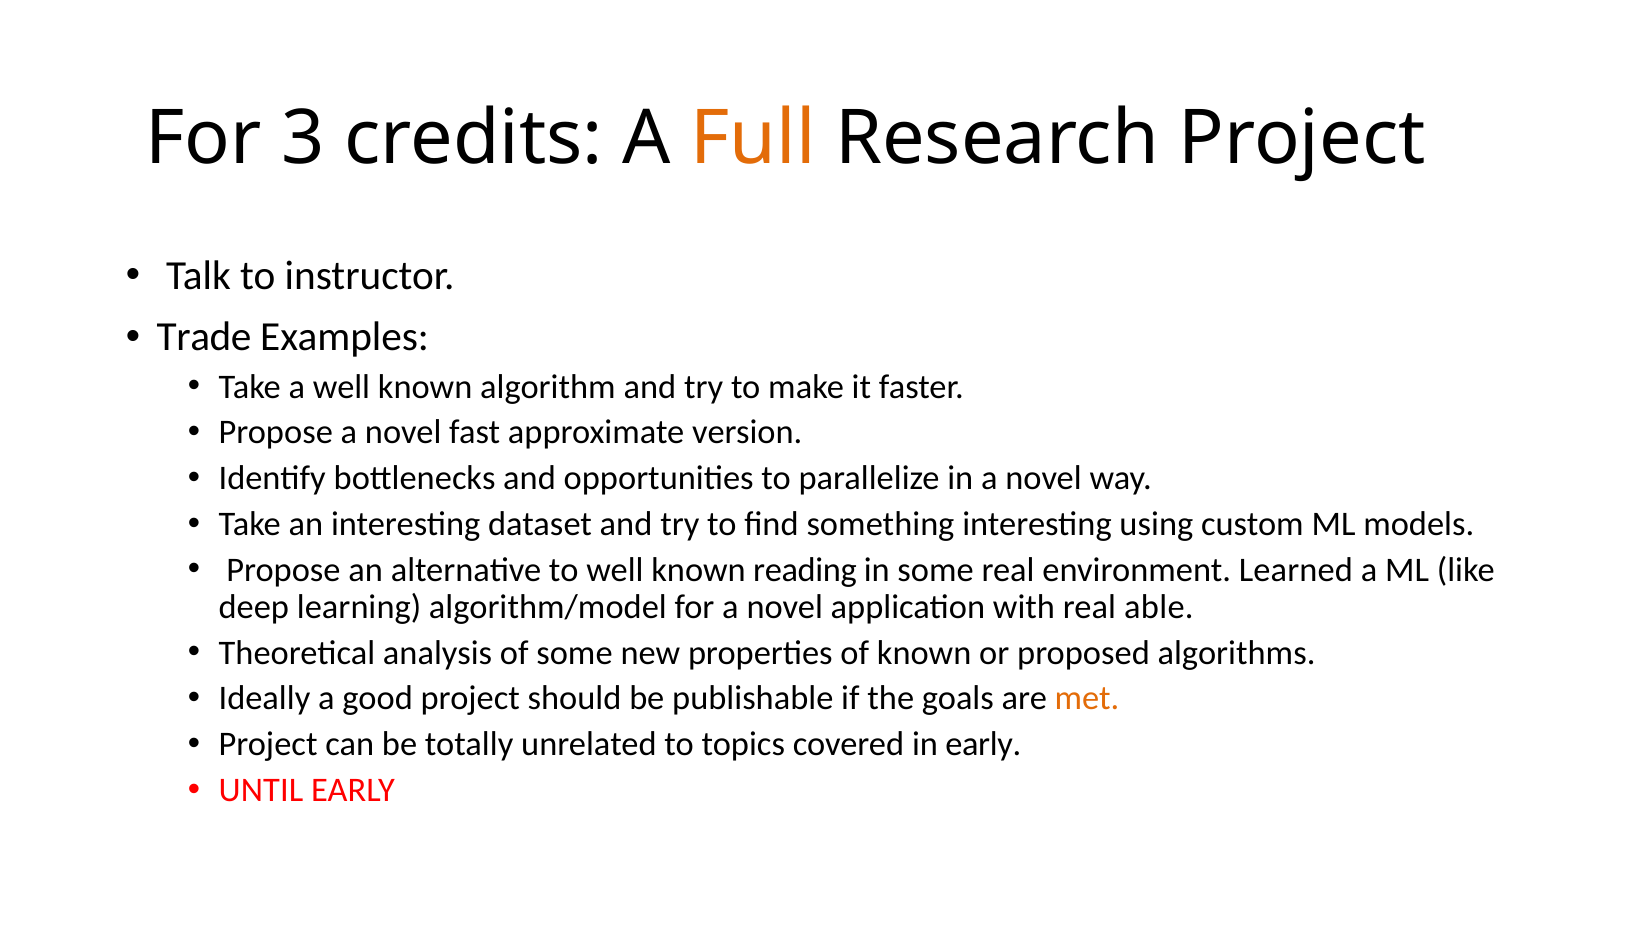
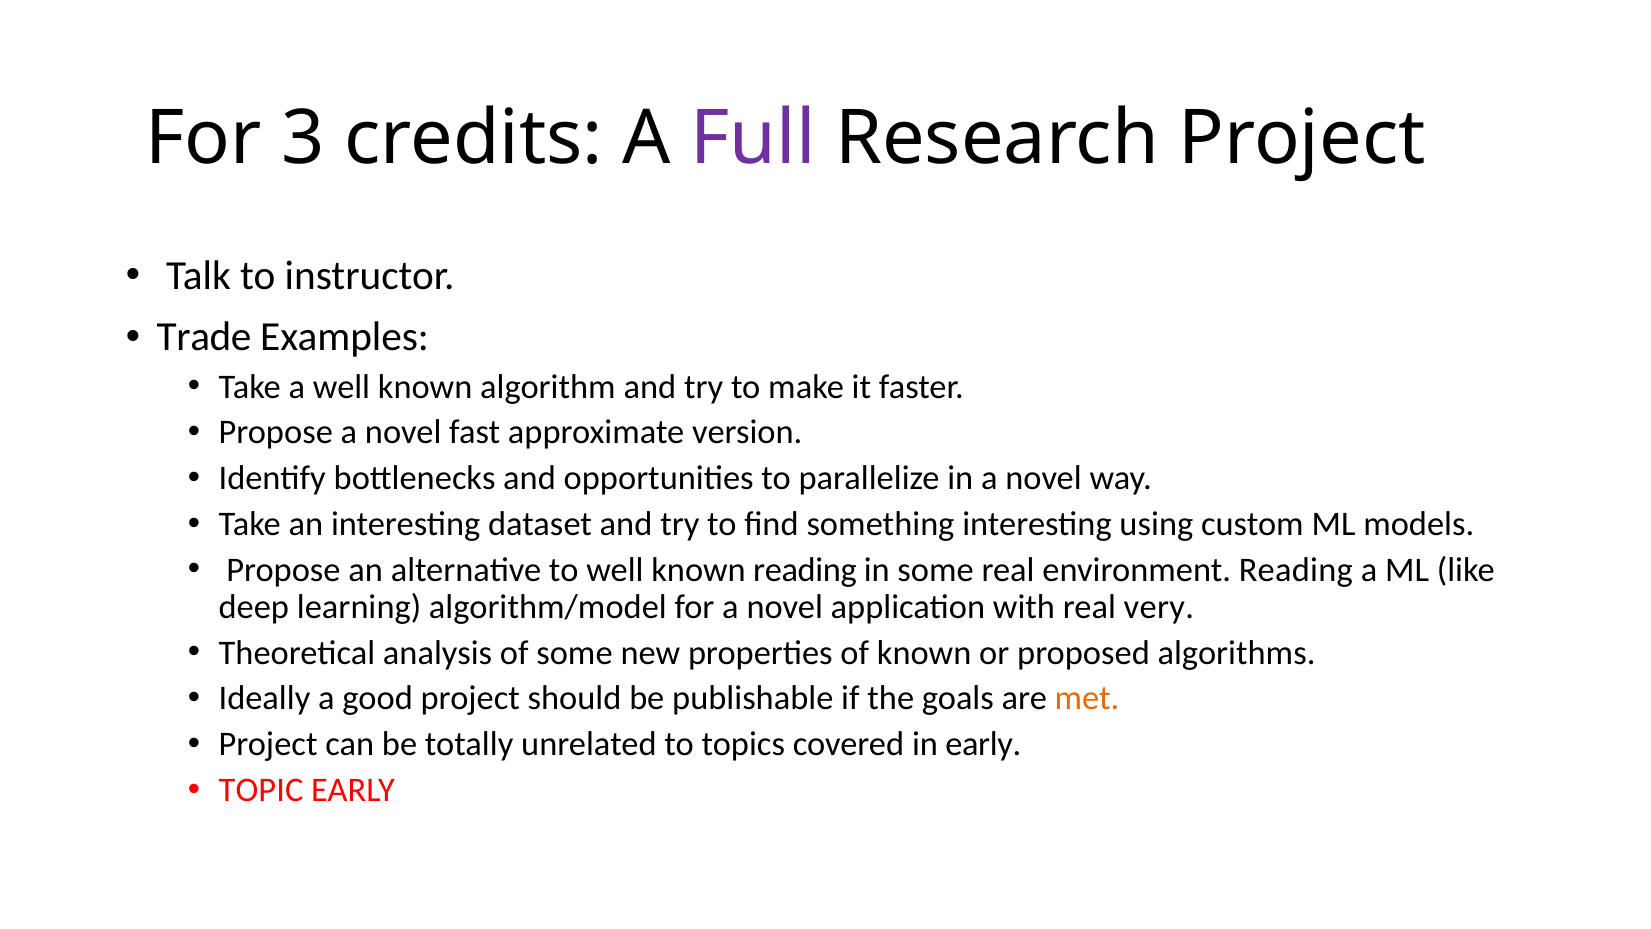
Full colour: orange -> purple (753, 139)
environment Learned: Learned -> Reading (1296, 570)
able: able -> very (1159, 607)
UNTIL: UNTIL -> TOPIC (261, 790)
